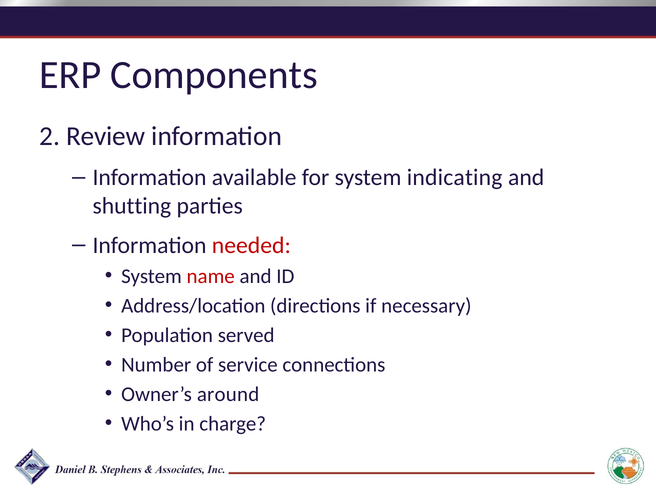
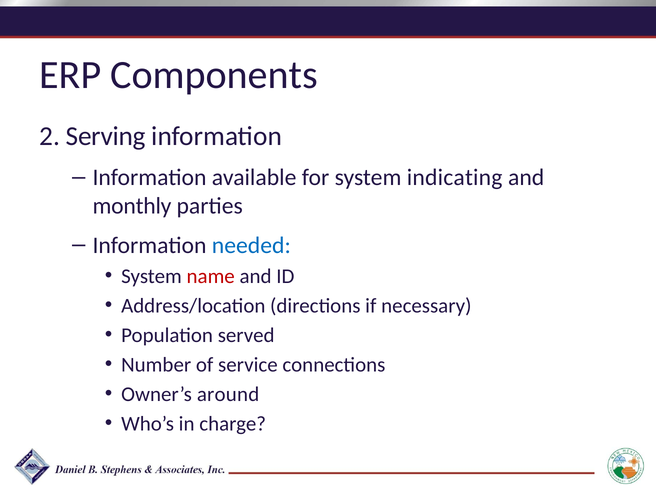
Review: Review -> Serving (106, 136)
shutting: shutting -> monthly (132, 206)
needed colour: red -> blue (251, 245)
